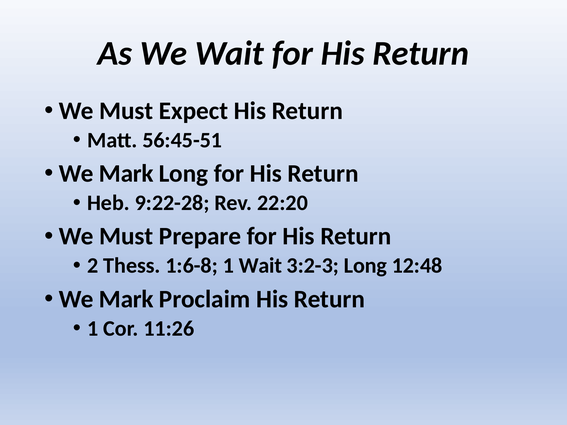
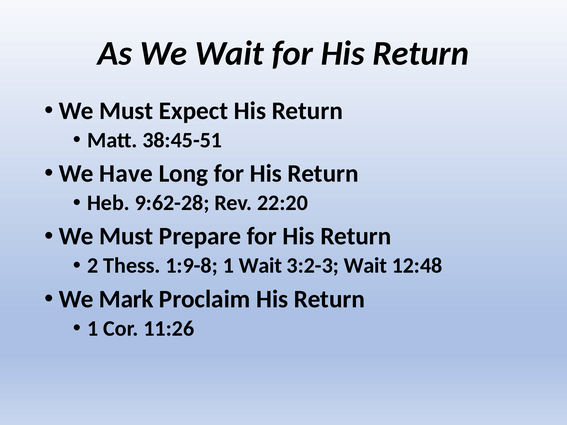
56:45-51: 56:45-51 -> 38:45-51 (182, 140)
Mark: Mark -> Have (126, 174)
9:22-28: 9:22-28 -> 9:62-28 (172, 203)
1:6-8: 1:6-8 -> 1:9-8 (192, 266)
3:2-3 Long: Long -> Wait (365, 266)
